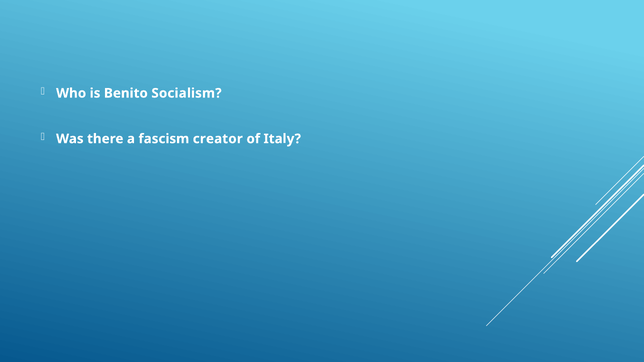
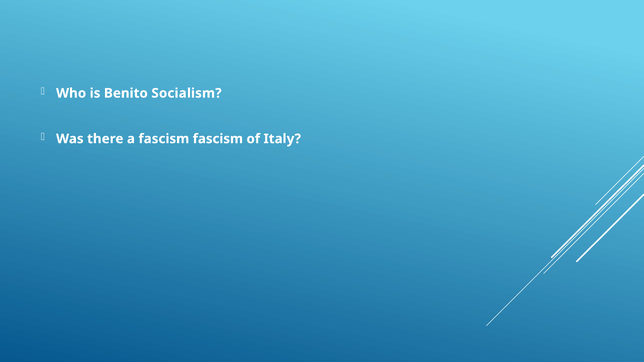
fascism creator: creator -> fascism (218, 139)
